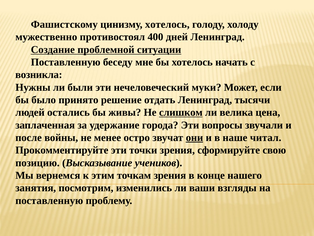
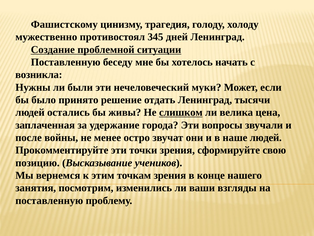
цинизму хотелось: хотелось -> трагедия (167, 24)
400: 400 -> 345 (155, 37)
они underline: present -> none (194, 137)
наше читал: читал -> людей (266, 137)
